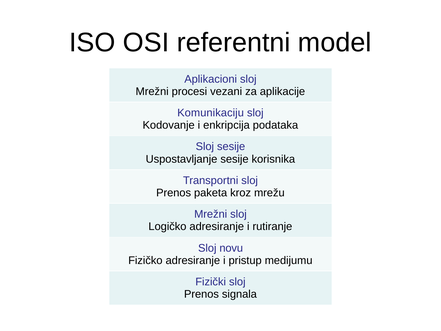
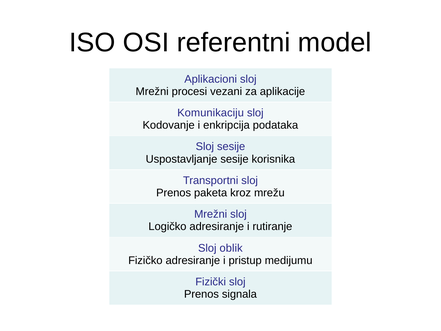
novu: novu -> oblik (231, 248)
